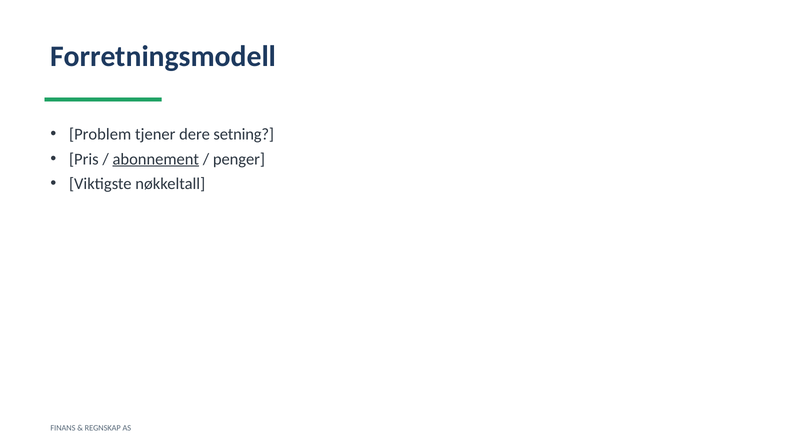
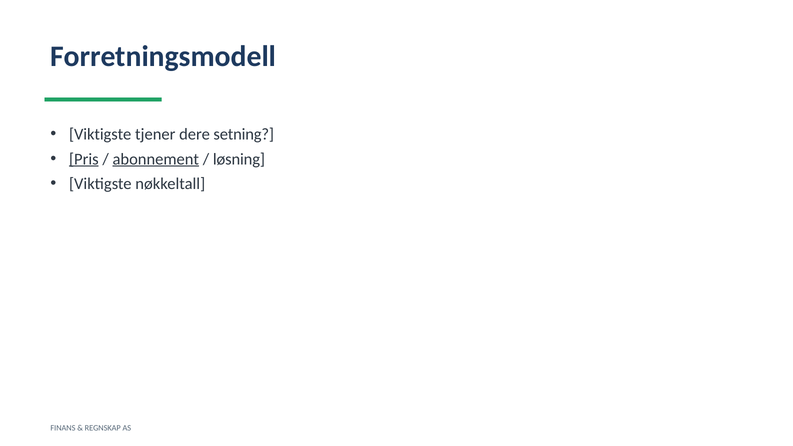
Problem: Problem -> Viktigste (100, 134)
Pris underline: none -> present (84, 159)
penger: penger -> løsning (239, 159)
